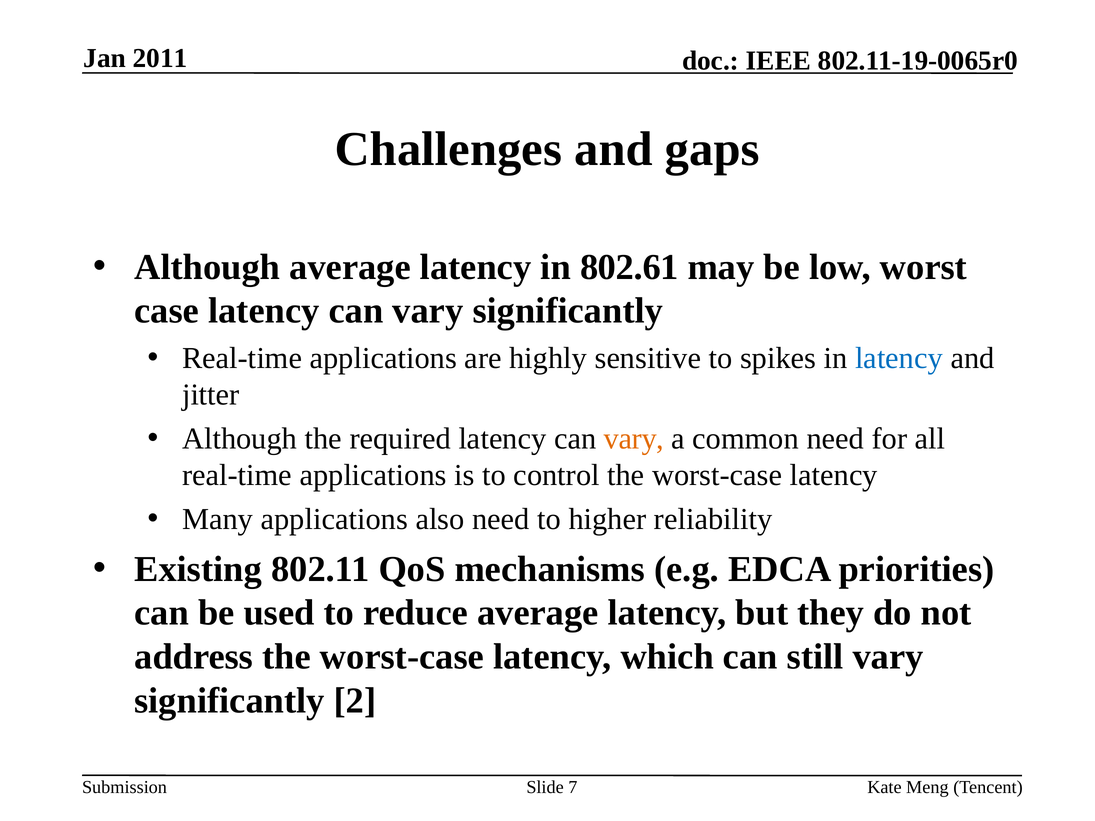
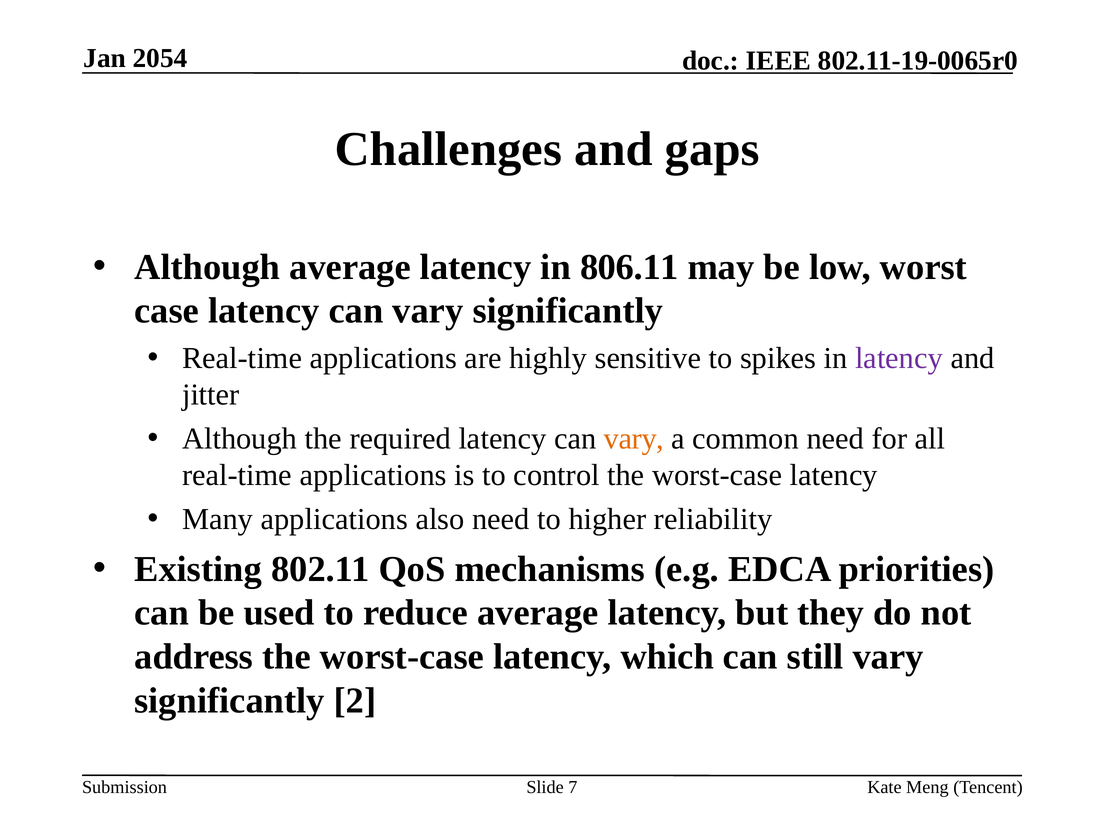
2011: 2011 -> 2054 (160, 58)
802.61: 802.61 -> 806.11 (629, 267)
latency colour: blue -> purple (899, 358)
